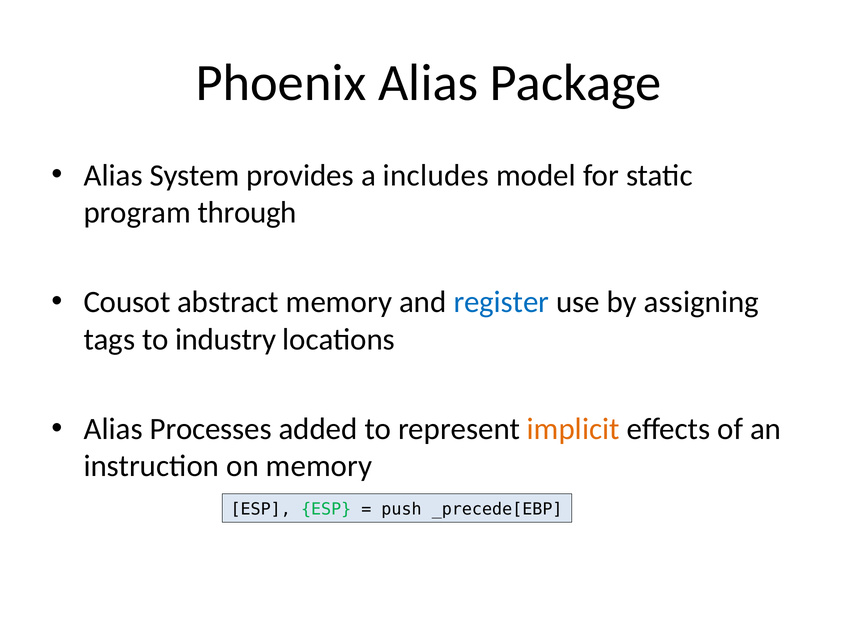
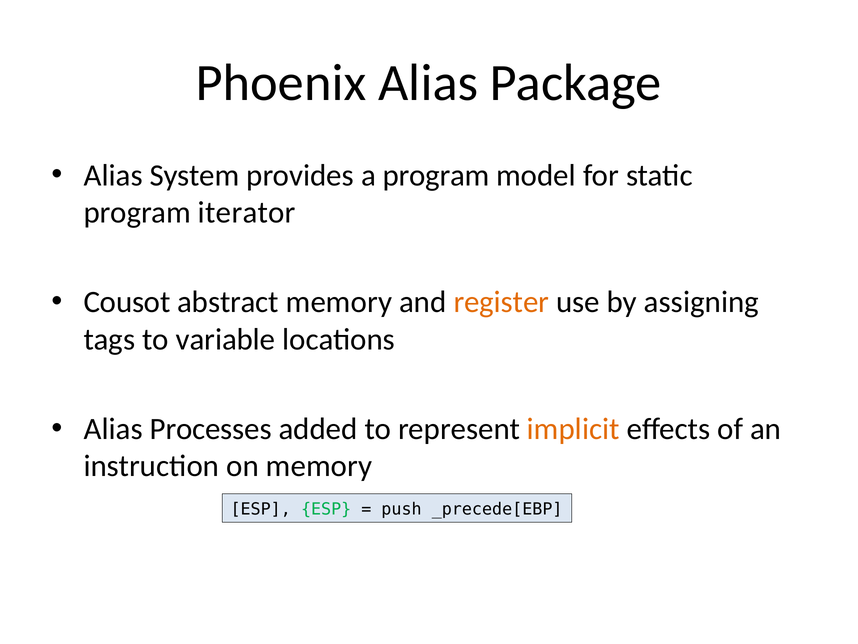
a includes: includes -> program (436, 175)
through: through -> iterator (247, 212)
register colour: blue -> orange (501, 302)
industry: industry -> variable (226, 339)
